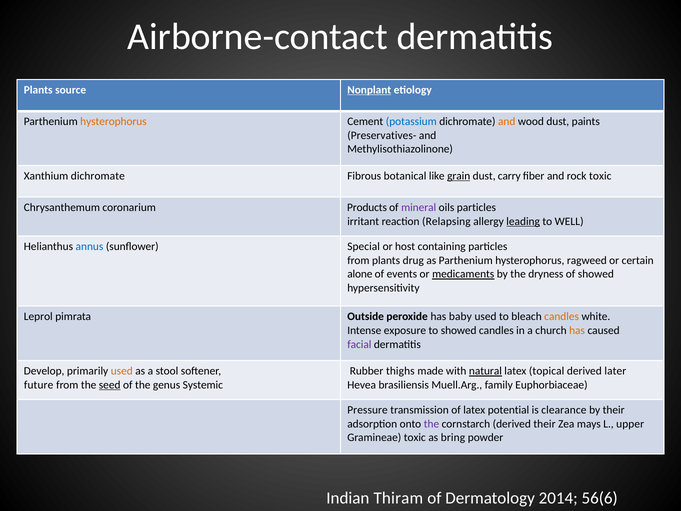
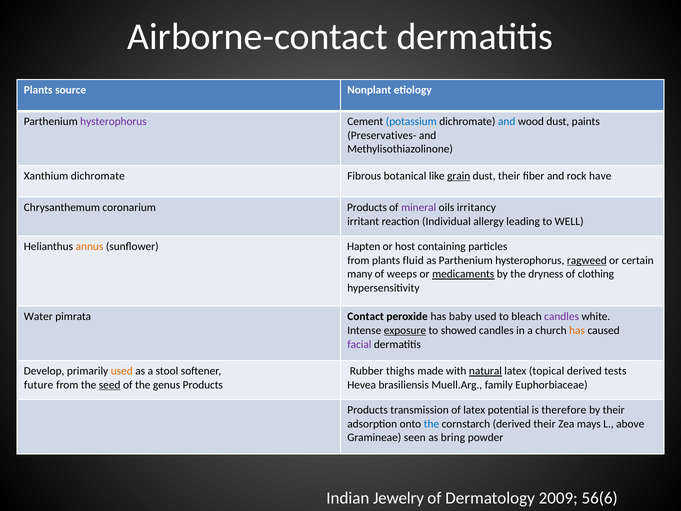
Nonplant underline: present -> none (369, 90)
hysterophorus colour: orange -> purple (113, 121)
and colour: orange -> blue (507, 121)
dust carry: carry -> their (509, 176)
rock toxic: toxic -> have (600, 176)
oils particles: particles -> irritancy (476, 207)
Relapsing: Relapsing -> Individual (446, 221)
leading underline: present -> none (523, 221)
annus colour: blue -> orange (89, 246)
Special: Special -> Hapten (364, 246)
drug: drug -> fluid (413, 260)
ragweed underline: none -> present (587, 260)
alone: alone -> many (360, 274)
events: events -> weeps (402, 274)
of showed: showed -> clothing (596, 274)
Leprol: Leprol -> Water (38, 316)
Outside: Outside -> Contact (366, 316)
candles colour: orange -> purple (562, 316)
exposure underline: none -> present (405, 330)
later: later -> tests (615, 371)
genus Systemic: Systemic -> Products (203, 385)
Pressure: Pressure -> Products (368, 410)
clearance: clearance -> therefore (564, 410)
the colour: purple -> blue (431, 424)
upper: upper -> above (630, 424)
Gramineae toxic: toxic -> seen (415, 437)
Thiram: Thiram -> Jewelry (398, 498)
2014: 2014 -> 2009 (558, 498)
